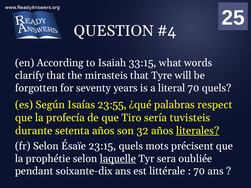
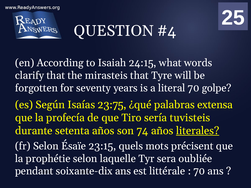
33:15: 33:15 -> 24:15 (143, 63)
70 quels: quels -> golpe (217, 88)
23:55: 23:55 -> 23:75 (112, 105)
respect: respect -> extensa (215, 105)
32: 32 -> 74 (142, 131)
laquelle underline: present -> none (118, 159)
